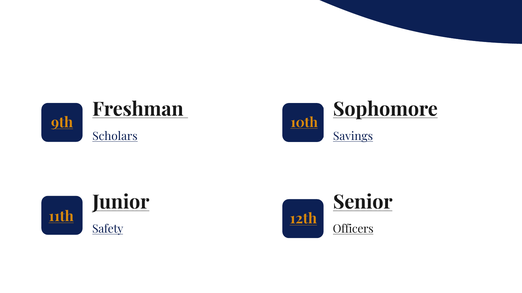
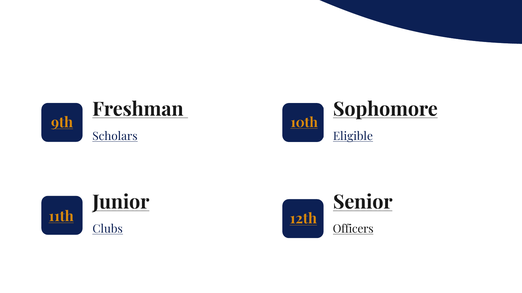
Savings: Savings -> Eligible (353, 136)
Safety: Safety -> Clubs (108, 230)
